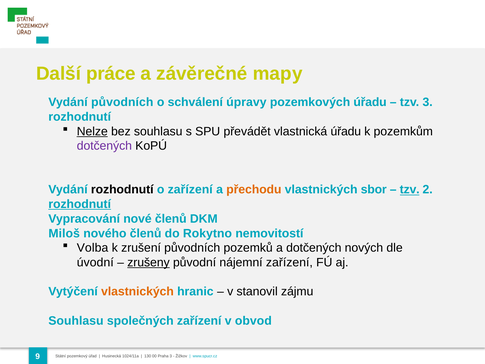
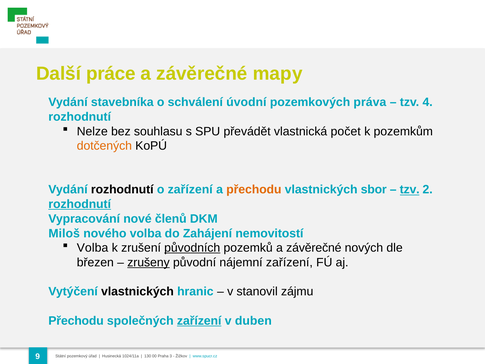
Vydání původních: původních -> stavebníka (122, 102)
úpravy: úpravy -> úvodní (246, 102)
pozemkových úřadu: úřadu -> práva (370, 102)
tzv 3: 3 -> 4 (428, 102)
Nelze underline: present -> none (92, 131)
vlastnická úřadu: úřadu -> počet (346, 131)
dotčených colour: purple -> orange (104, 146)
nového členů: členů -> volba (146, 233)
Rokytno: Rokytno -> Zahájení (207, 233)
původních underline: none -> present (192, 248)
pozemků a dotčených: dotčených -> závěrečné (314, 248)
úvodní: úvodní -> březen (95, 262)
vlastnických colour: orange -> black (137, 291)
Souhlasu: Souhlasu -> Přechodu (76, 320)
zařízení underline: none -> present (199, 320)
obvod: obvod -> duben (253, 320)
